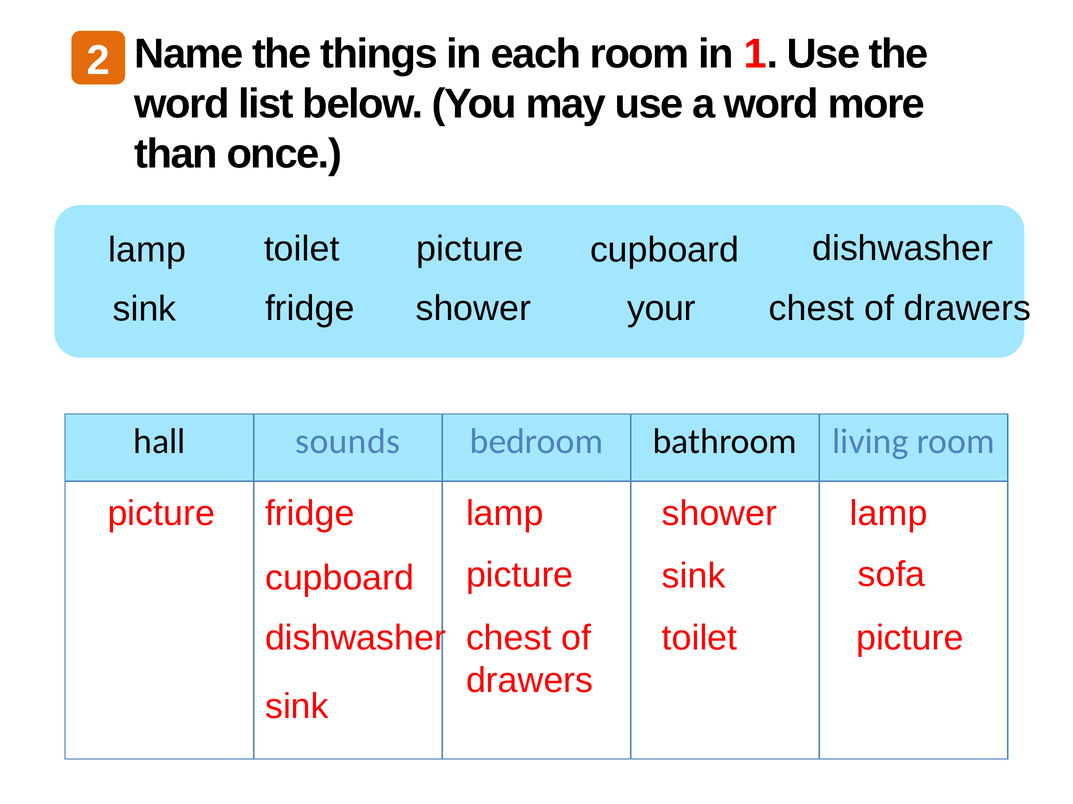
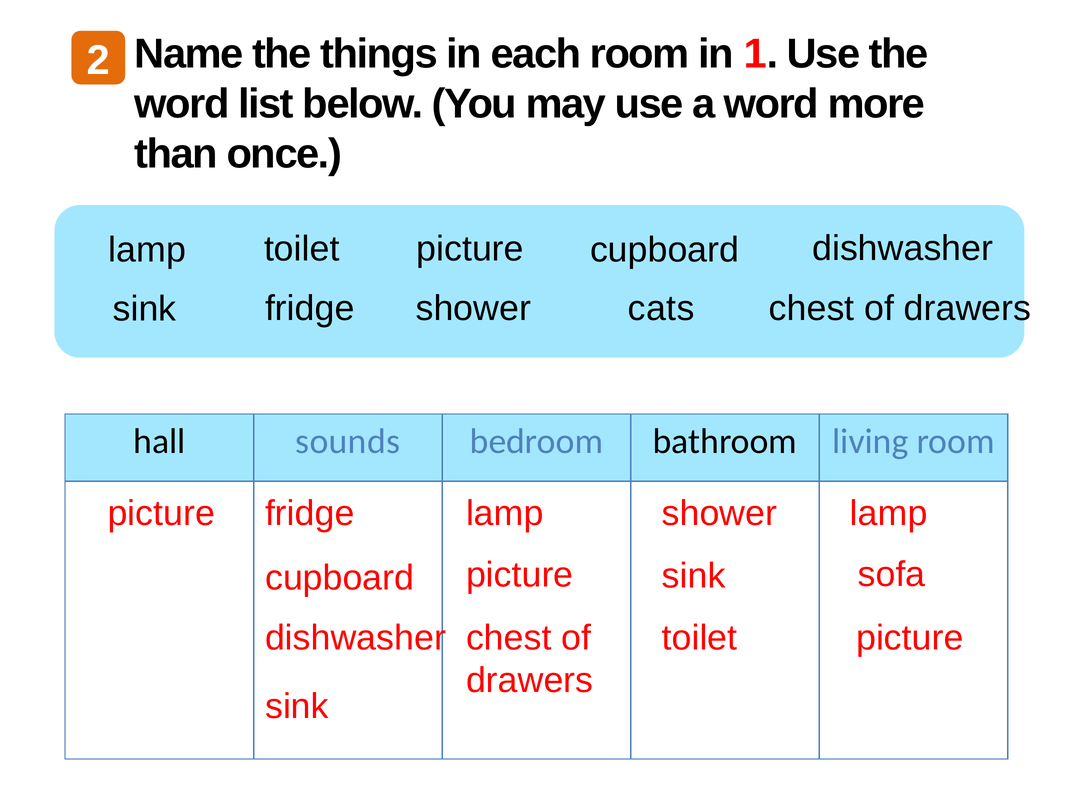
your: your -> cats (661, 309)
